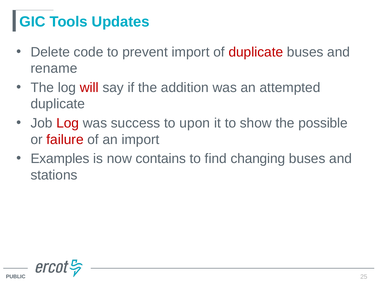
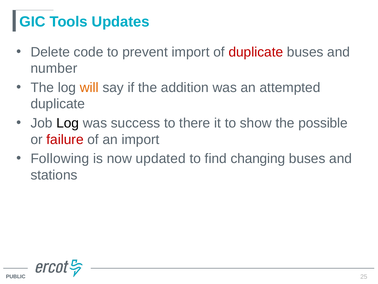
rename: rename -> number (54, 68)
will colour: red -> orange (89, 87)
Log colour: red -> black (68, 123)
upon: upon -> there (195, 123)
Examples: Examples -> Following (60, 158)
contains: contains -> updated (161, 158)
